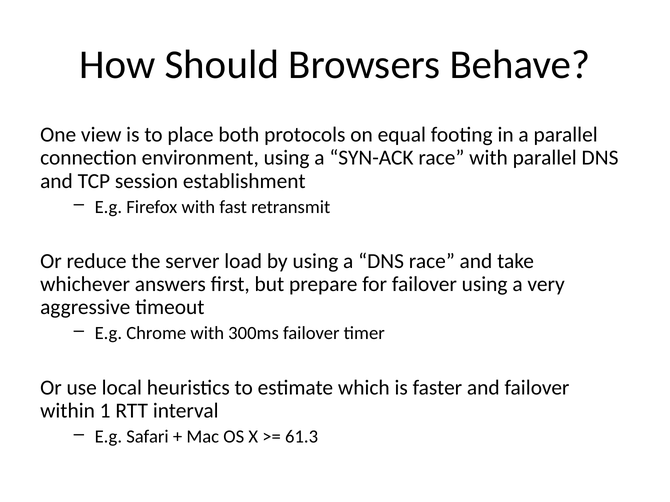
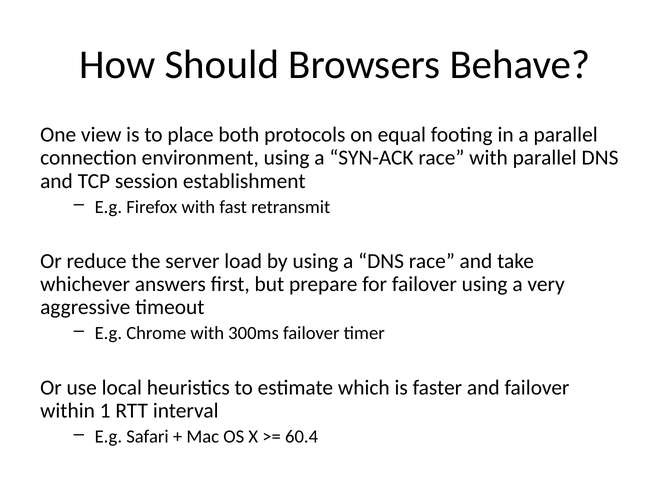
61.3: 61.3 -> 60.4 (302, 437)
